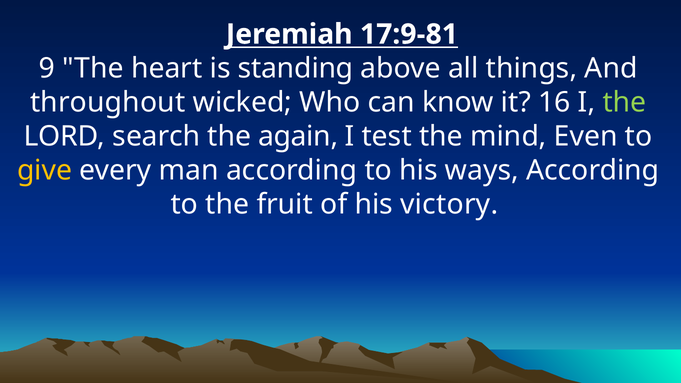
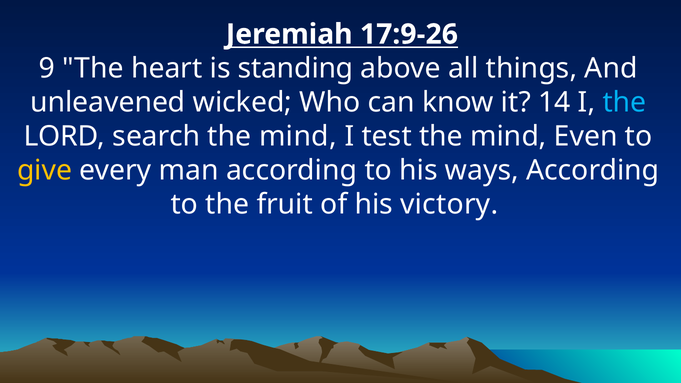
17:9-81: 17:9-81 -> 17:9-26 (409, 34)
throughout: throughout -> unleavened (108, 102)
16: 16 -> 14 (554, 102)
the colour: light green -> light blue (624, 102)
search the again: again -> mind (298, 136)
